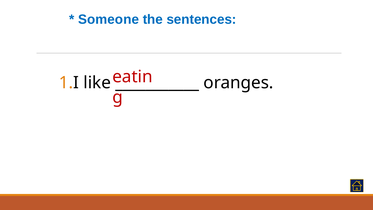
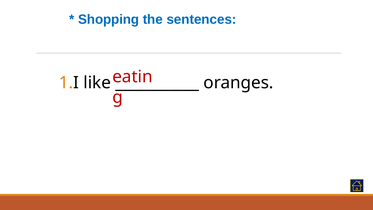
Someone: Someone -> Shopping (109, 19)
